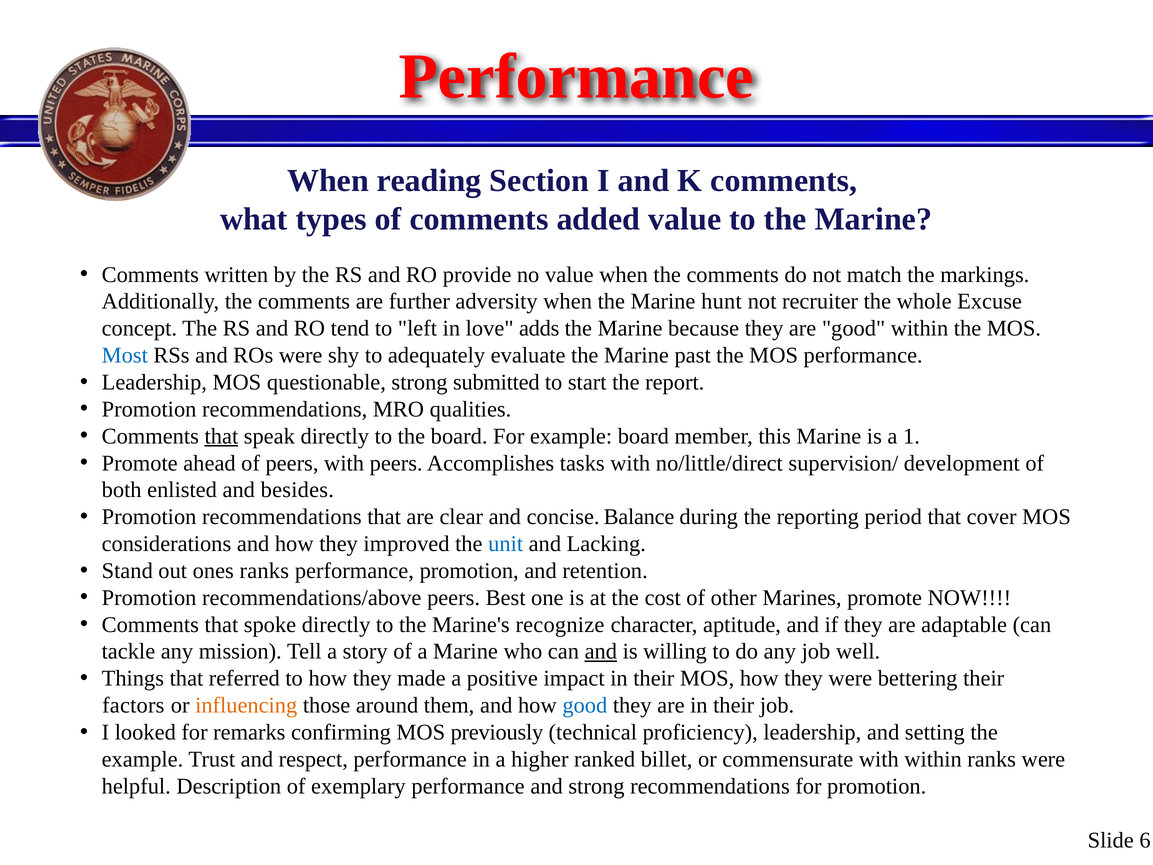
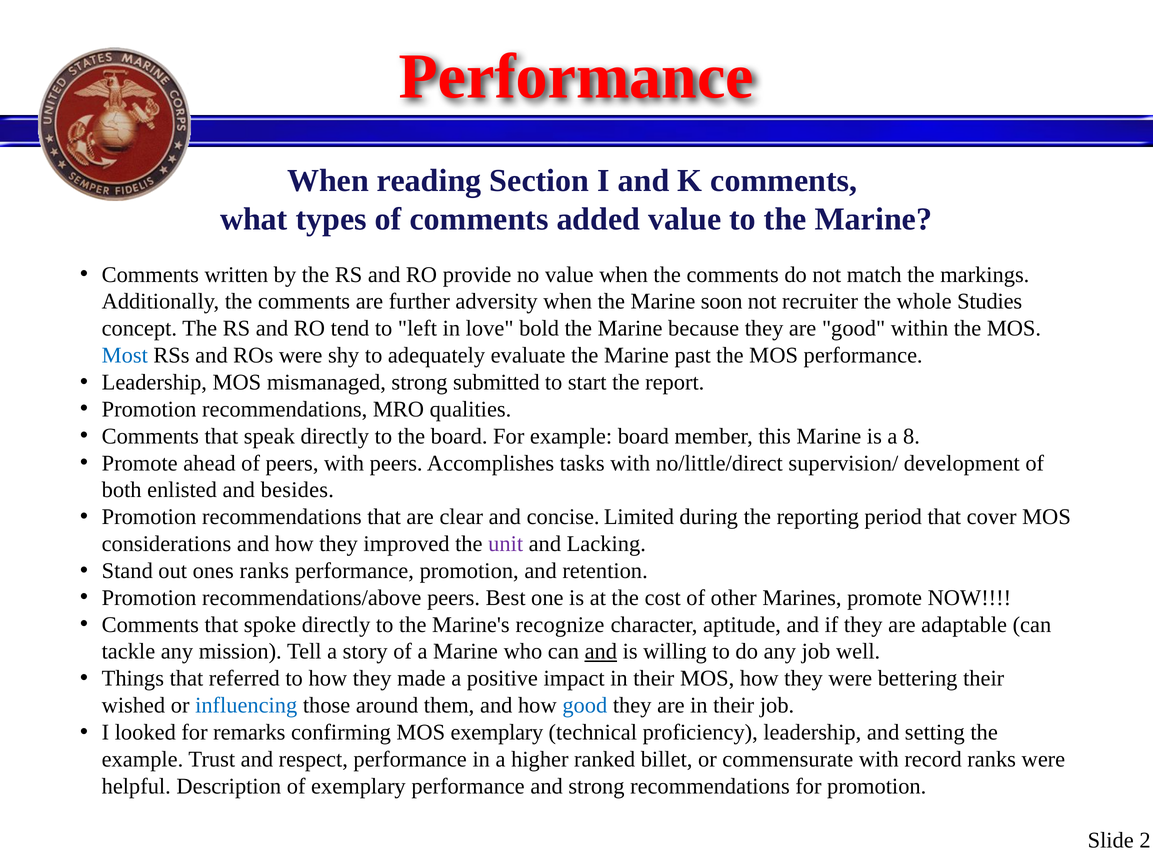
hunt: hunt -> soon (722, 301)
Excuse: Excuse -> Studies (990, 301)
adds: adds -> bold (539, 328)
questionable: questionable -> mismanaged (326, 382)
that underline: present -> none (221, 436)
1: 1 -> 8 (911, 436)
Balance: Balance -> Limited (639, 517)
unit colour: blue -> purple (506, 544)
factors: factors -> wished (133, 705)
influencing colour: orange -> blue (246, 705)
MOS previously: previously -> exemplary (497, 732)
with within: within -> record (933, 759)
6: 6 -> 2 (1145, 840)
